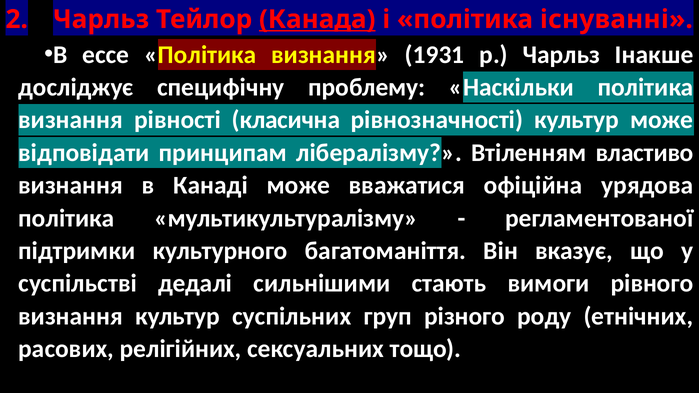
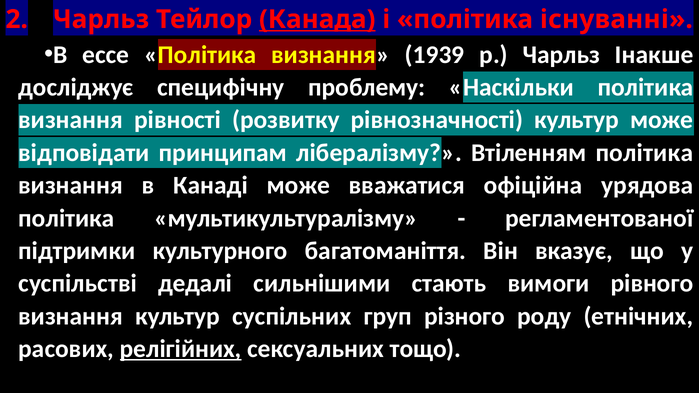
1931: 1931 -> 1939 (435, 55)
класична: класична -> розвитку (286, 120)
Втіленням властиво: властиво -> політика (644, 153)
релігійних underline: none -> present (181, 349)
